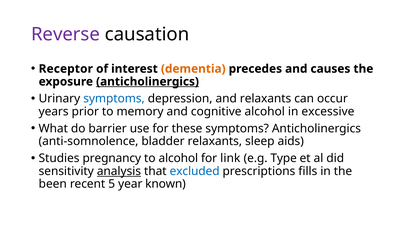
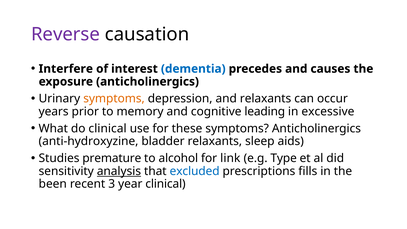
Receptor: Receptor -> Interfere (66, 69)
dementia colour: orange -> blue (193, 69)
anticholinergics underline: present -> none (148, 82)
symptoms colour: blue -> orange (114, 99)
cognitive alcohol: alcohol -> leading (265, 111)
do barrier: barrier -> clinical (108, 128)
anti-somnolence: anti-somnolence -> anti-hydroxyzine (89, 141)
pregnancy: pregnancy -> premature (112, 158)
5: 5 -> 3 (112, 184)
year known: known -> clinical (165, 184)
